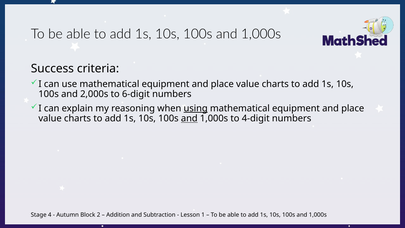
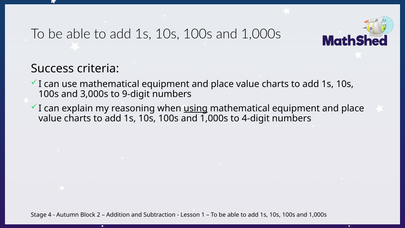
2,000s: 2,000s -> 3,000s (94, 94)
6-digit: 6-digit -> 9-digit (136, 94)
and underline: present -> none (189, 118)
